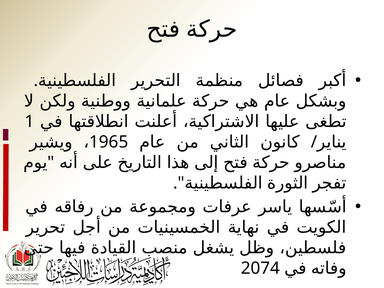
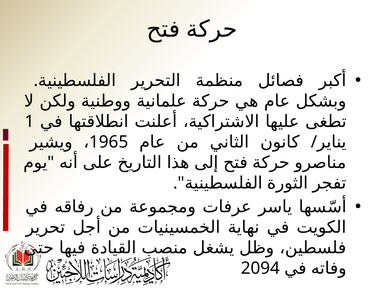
2074: 2074 -> 2094 (260, 268)
